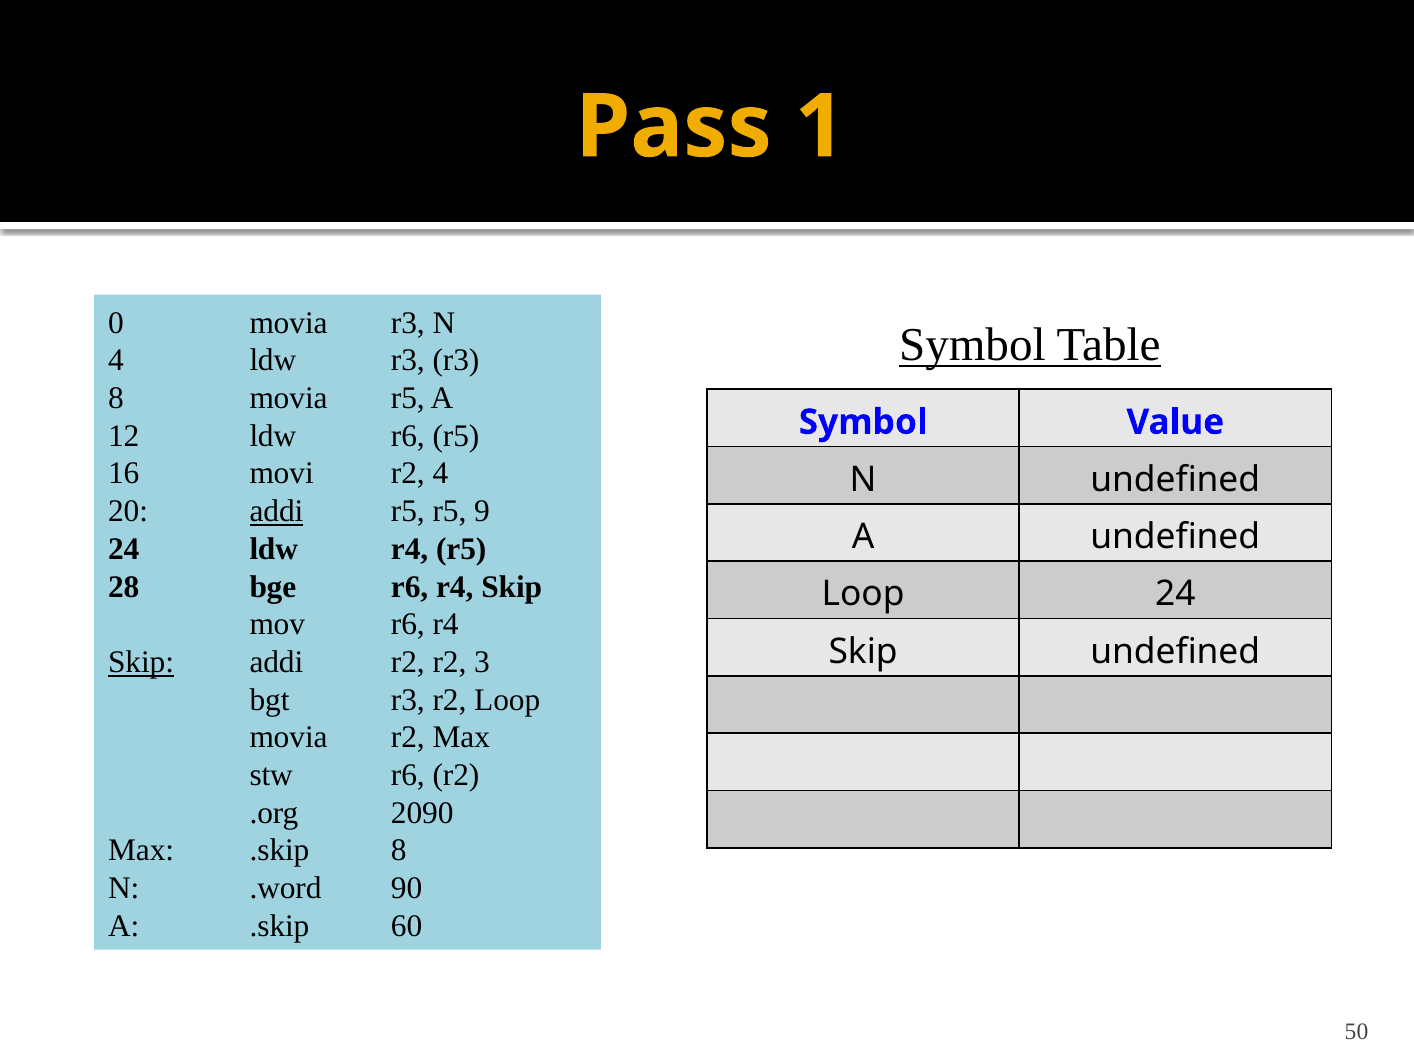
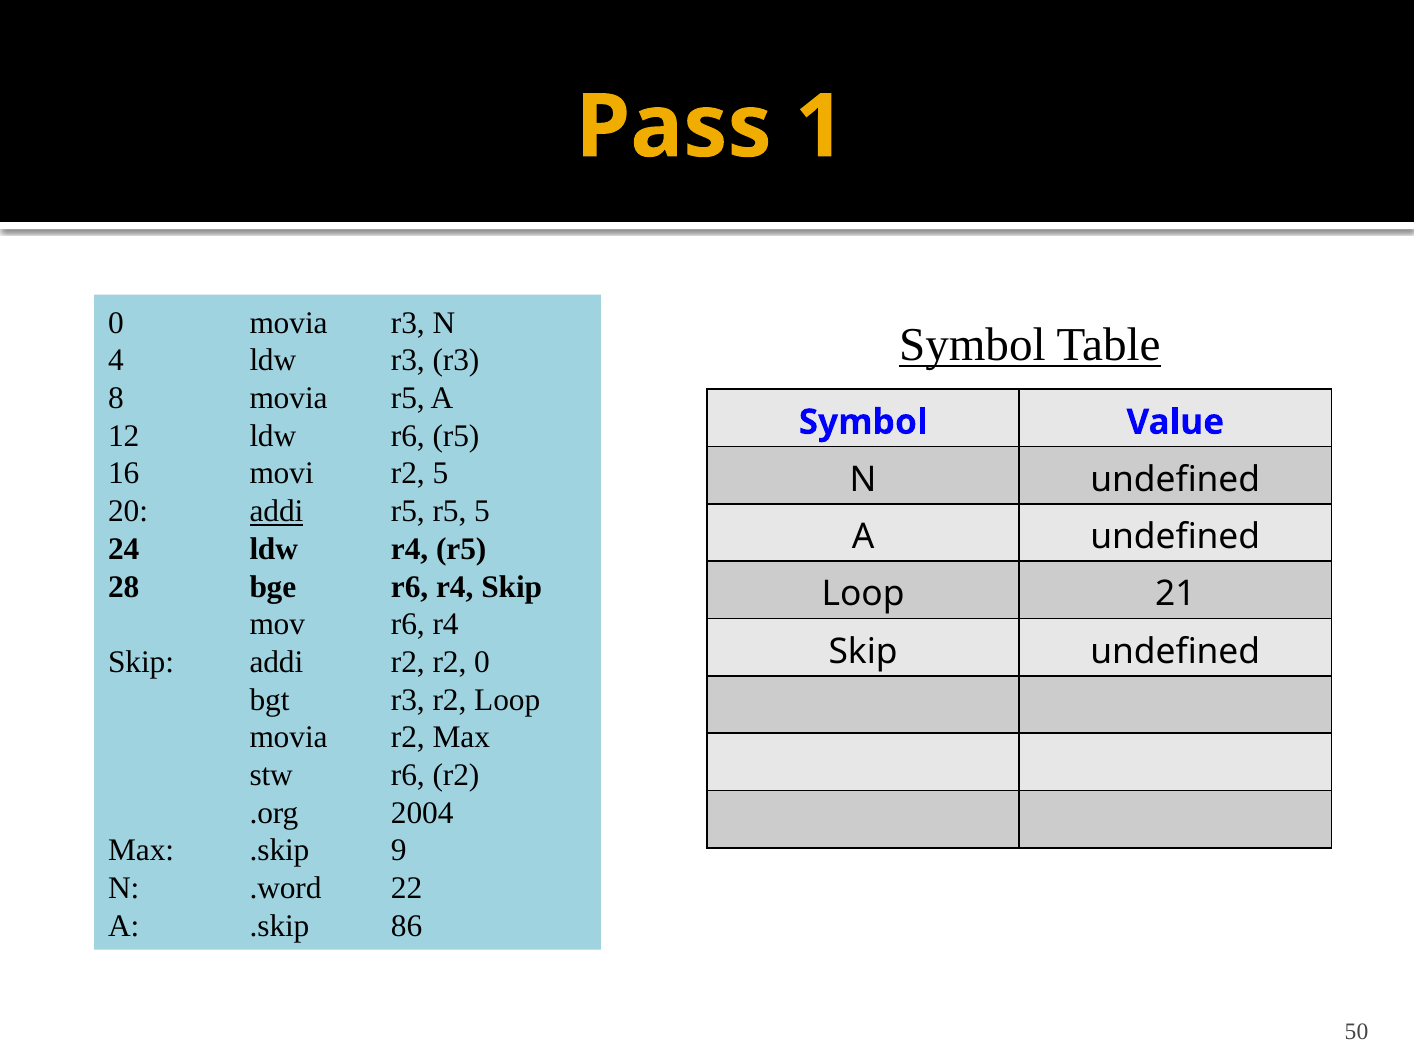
r2 4: 4 -> 5 (440, 473)
r5 9: 9 -> 5 (482, 511)
Loop 24: 24 -> 21 (1175, 594)
Skip underline: present -> none (141, 662)
r2 3: 3 -> 0 (482, 662)
2090: 2090 -> 2004 (422, 813)
.skip 8: 8 -> 9 (399, 850)
90: 90 -> 22 (407, 888)
60: 60 -> 86 (407, 926)
